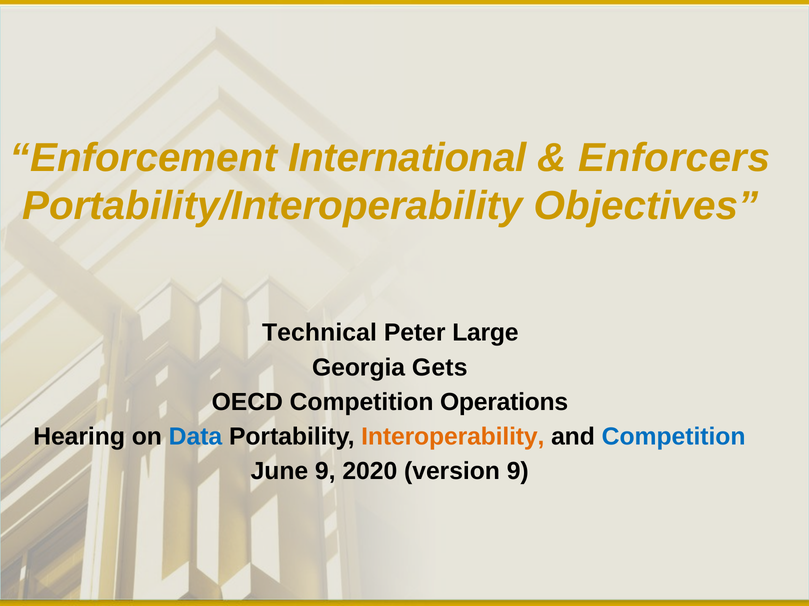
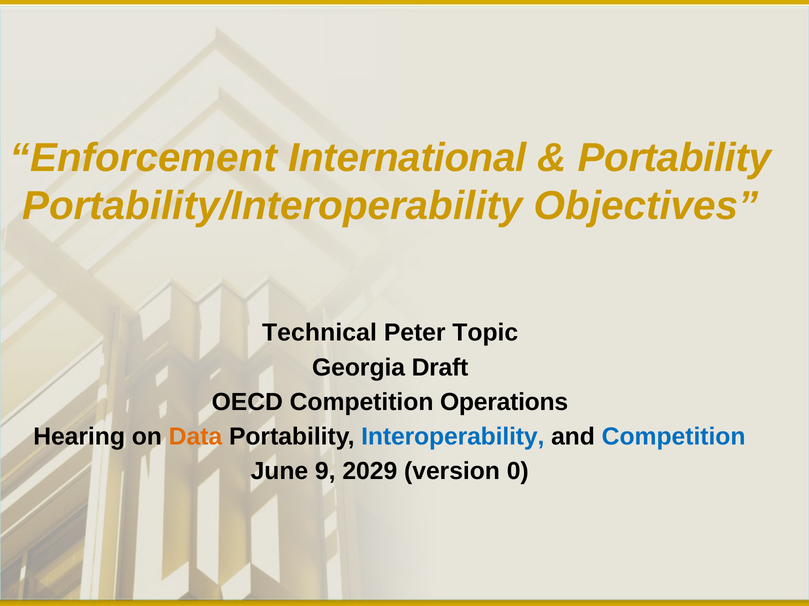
Enforcers: Enforcers -> Portability (675, 158)
Large: Large -> Topic (485, 333)
Gets: Gets -> Draft (440, 368)
Data colour: blue -> orange (195, 437)
Interoperability colour: orange -> blue (453, 437)
2020: 2020 -> 2029 (370, 472)
version 9: 9 -> 0 (518, 472)
